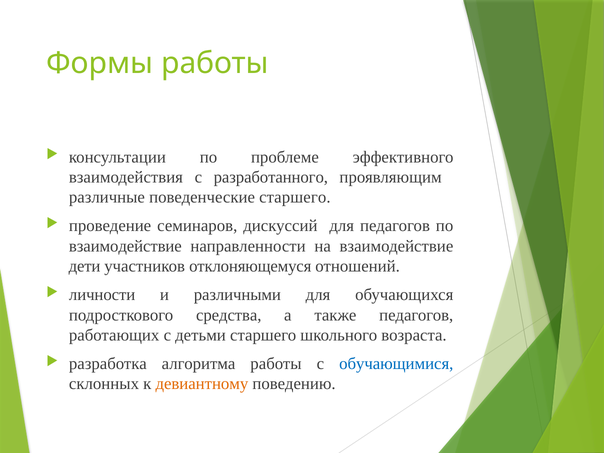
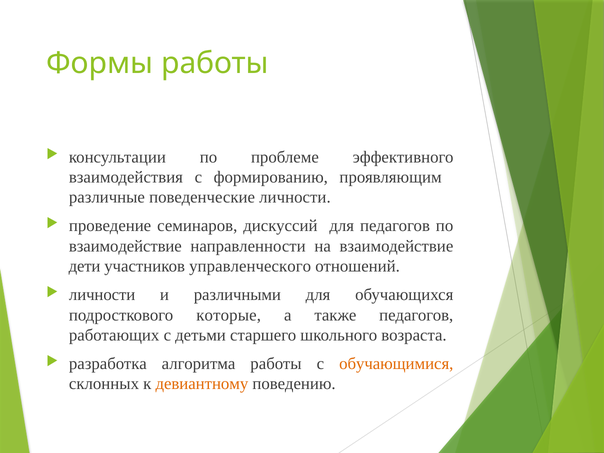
разработанного: разработанного -> формированию (271, 177)
поведенческие старшего: старшего -> личности (295, 197)
отклоняющемуся: отклоняющемуся -> управленческого (250, 266)
средства: средства -> которые (229, 315)
обучающимися colour: blue -> orange (396, 364)
